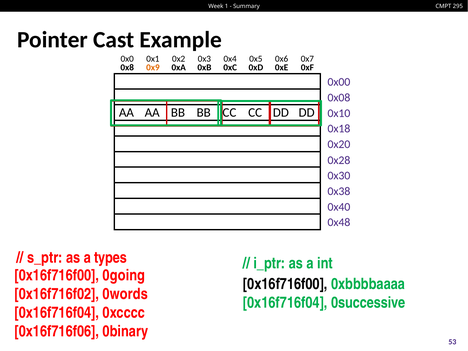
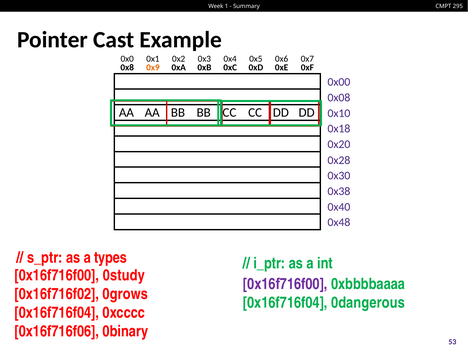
0going: 0going -> 0study (124, 275)
0x16f716f00 colour: black -> purple (285, 284)
0words: 0words -> 0grows (125, 294)
0successive: 0successive -> 0dangerous (368, 303)
